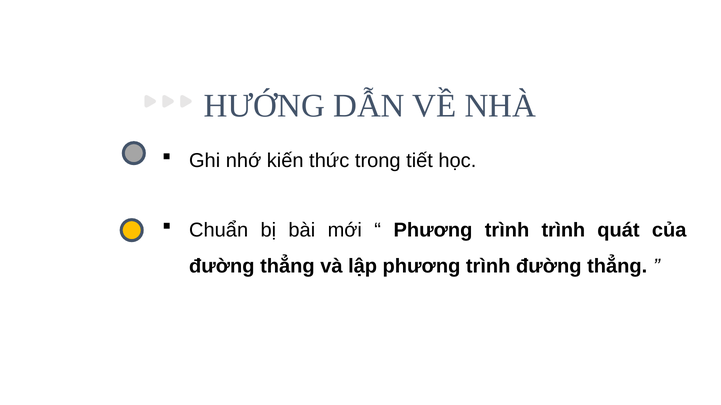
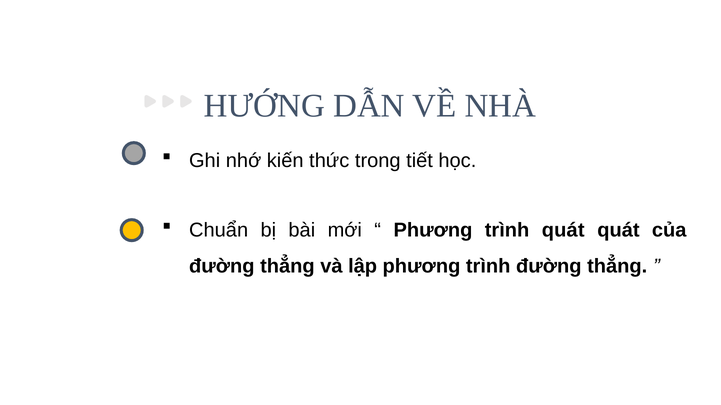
trình trình: trình -> quát (563, 230)
